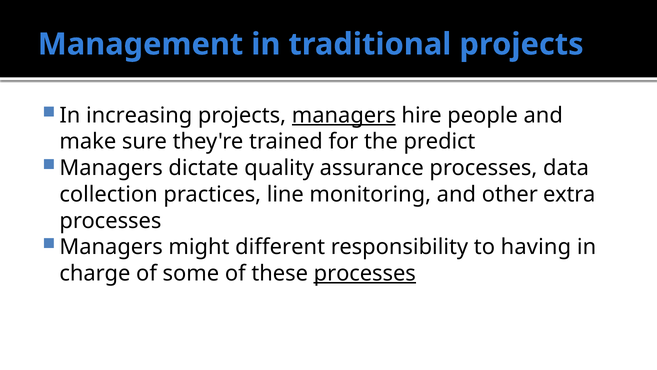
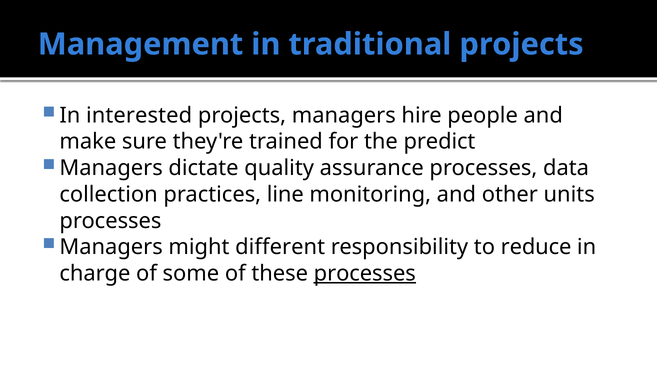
increasing: increasing -> interested (139, 115)
managers underline: present -> none (344, 115)
extra: extra -> units (569, 194)
having: having -> reduce (536, 247)
